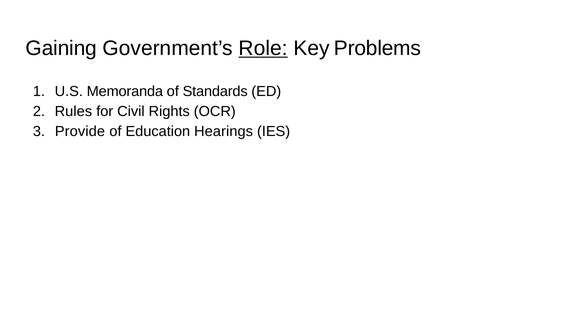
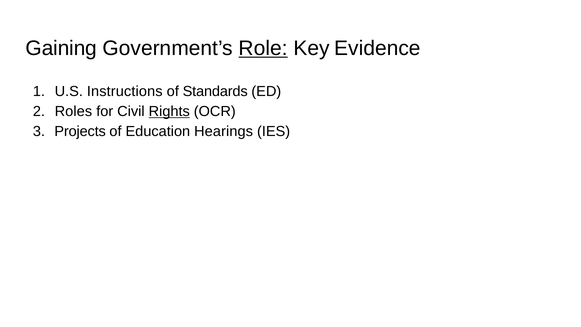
Problems: Problems -> Evidence (377, 48)
Memoranda: Memoranda -> Instructions (125, 91)
Rules: Rules -> Roles (73, 111)
Rights underline: none -> present (169, 111)
Provide: Provide -> Projects (80, 131)
